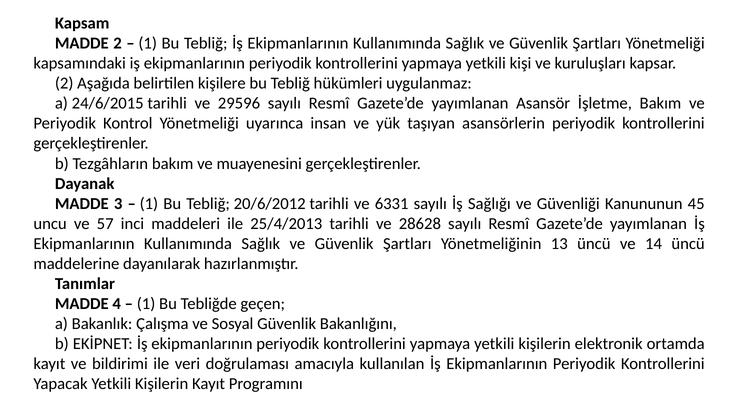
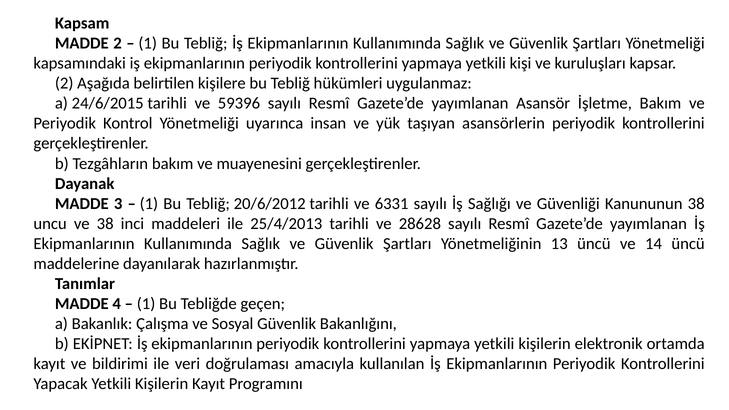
29596: 29596 -> 59396 (239, 103)
Kanununun 45: 45 -> 38 (696, 204)
ve 57: 57 -> 38 (105, 224)
